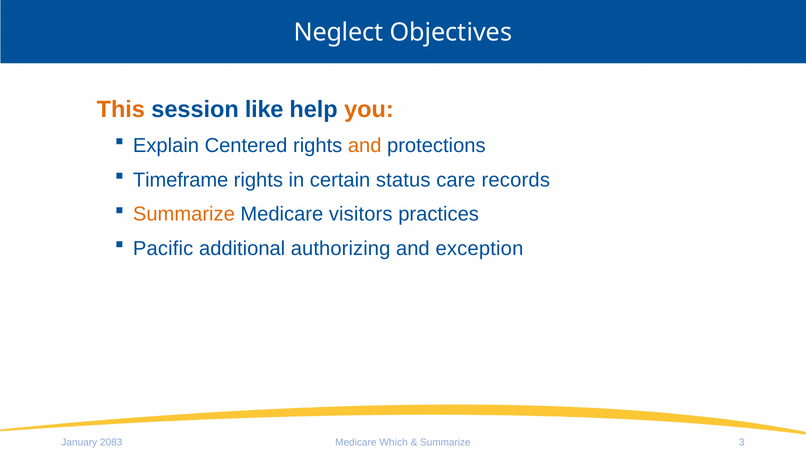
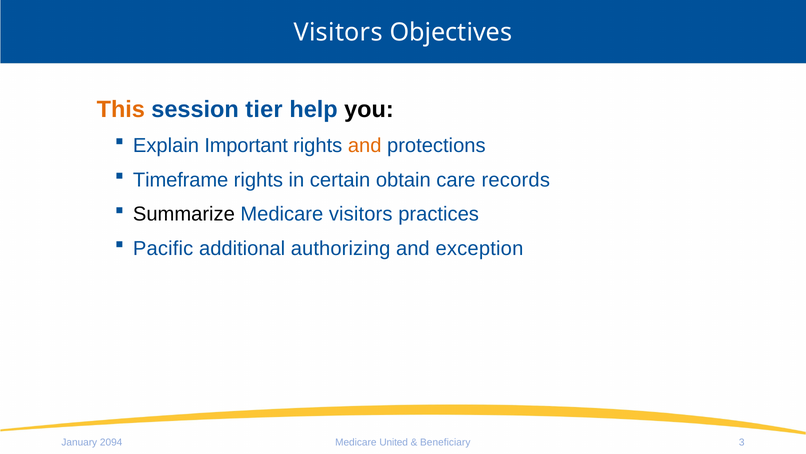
Neglect: Neglect -> Visitors (338, 32)
like: like -> tier (264, 109)
you colour: orange -> black (369, 109)
Centered: Centered -> Important (246, 145)
status: status -> obtain (403, 180)
Summarize colour: orange -> black (184, 214)
2083: 2083 -> 2094 (111, 442)
Which: Which -> United (394, 442)
Summarize: Summarize -> Beneficiary (445, 442)
